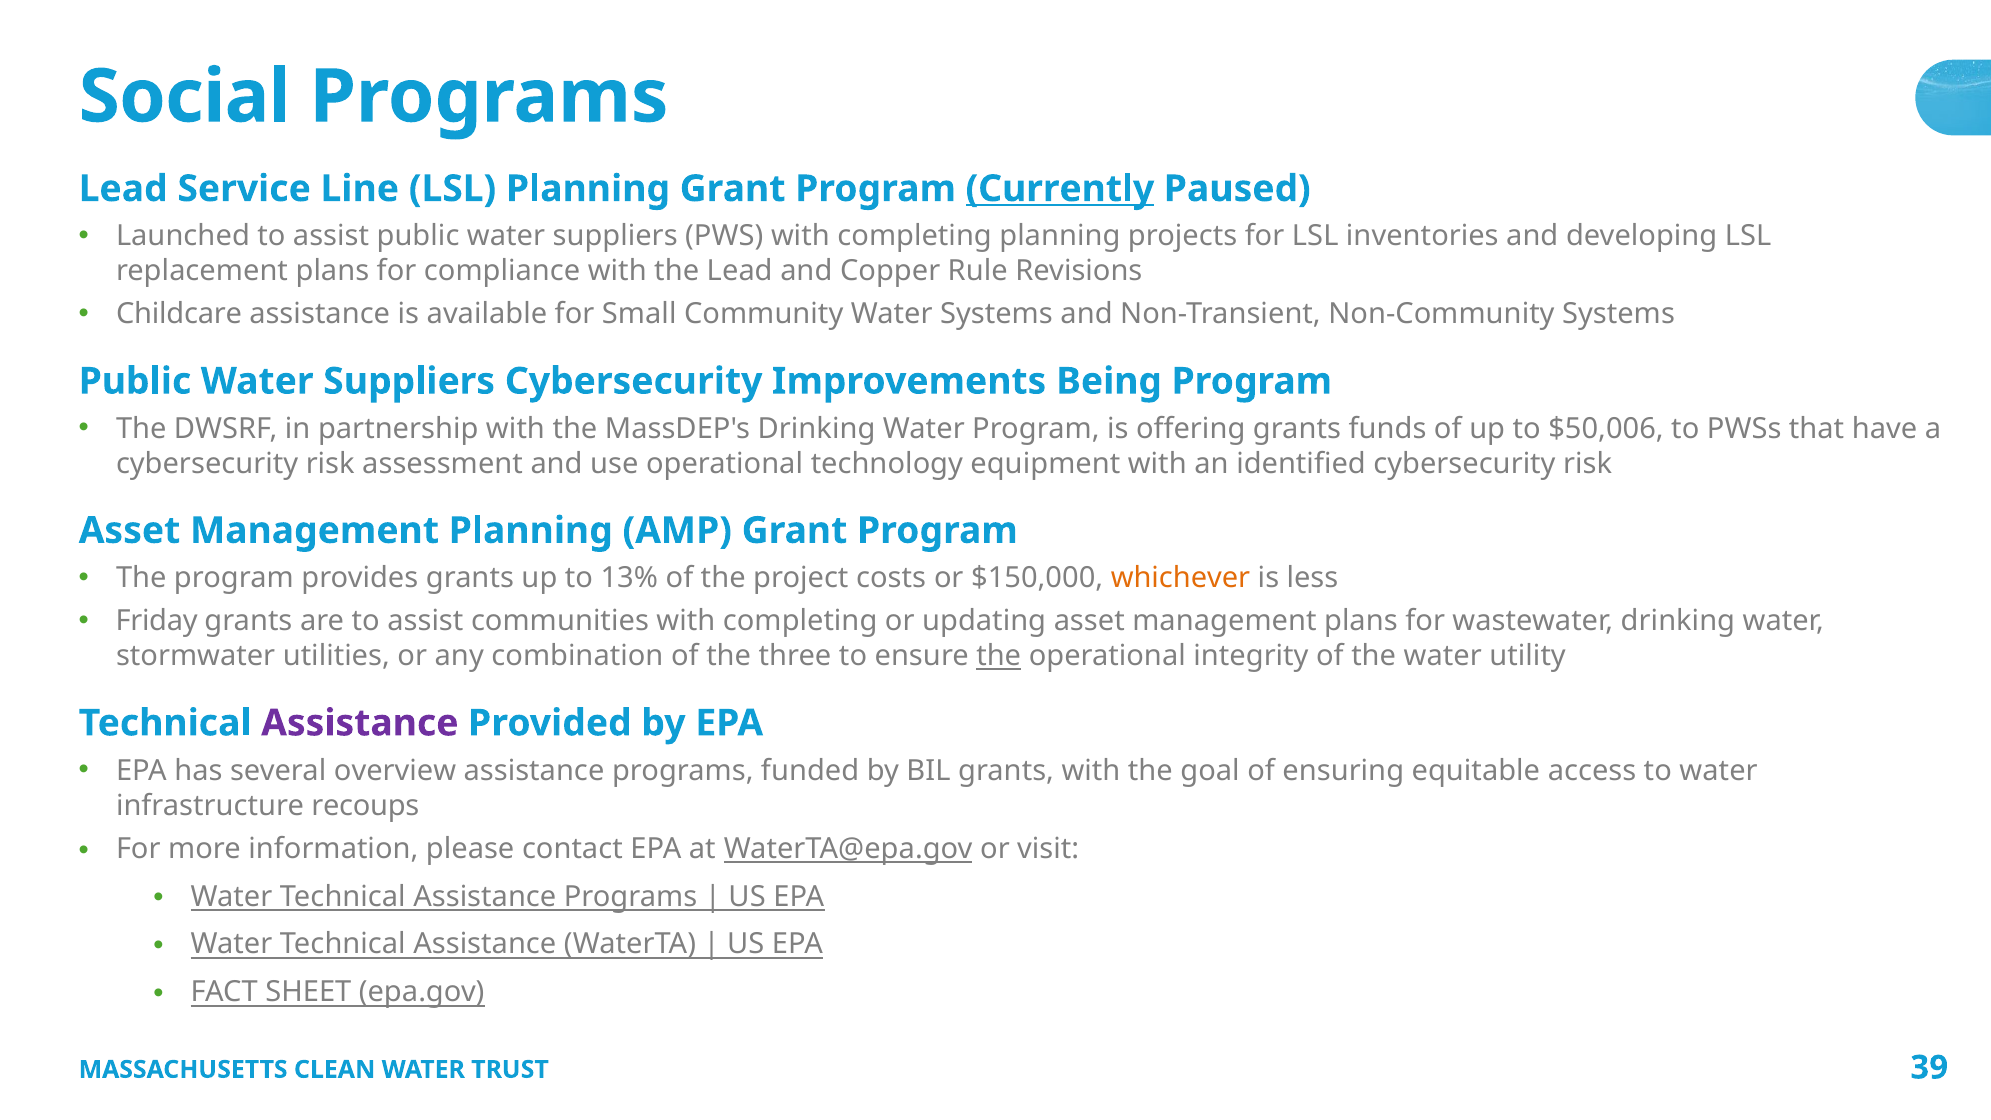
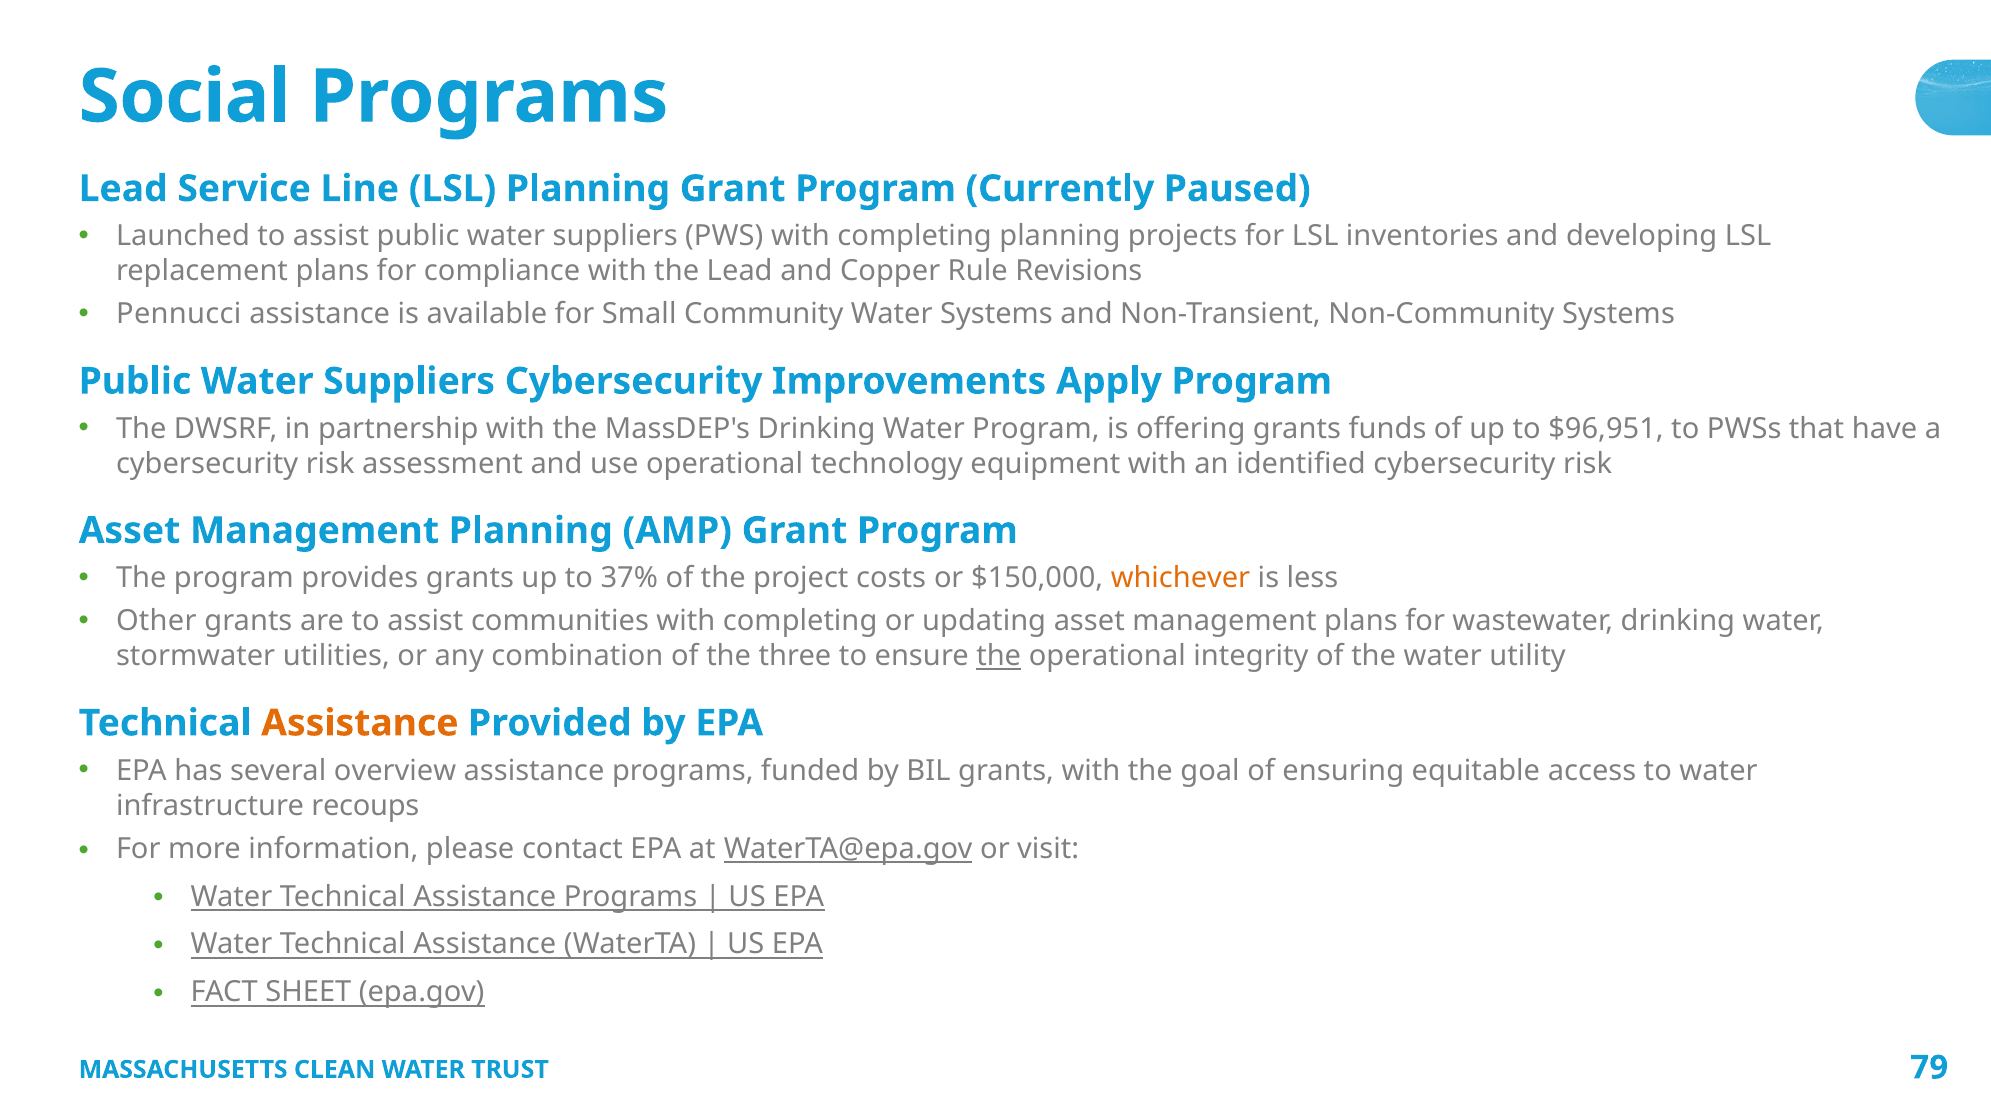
Currently underline: present -> none (1060, 189)
Childcare: Childcare -> Pennucci (179, 314)
Being: Being -> Apply (1109, 381)
$50,006: $50,006 -> $96,951 (1606, 429)
13%: 13% -> 37% (629, 578)
Friday: Friday -> Other (156, 621)
Assistance colour: purple -> orange (360, 723)
39: 39 -> 79 (1929, 1067)
